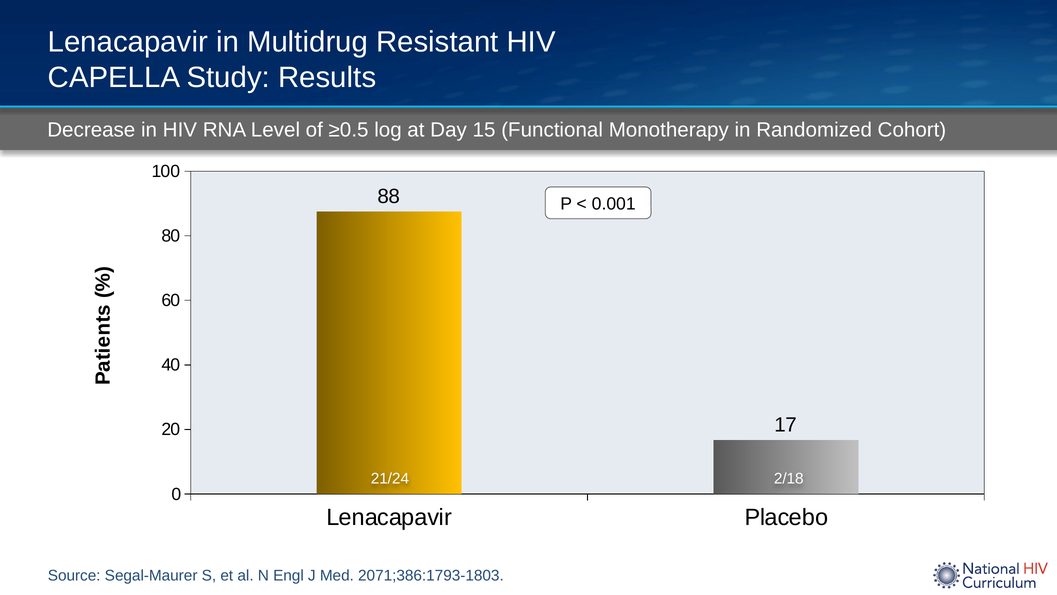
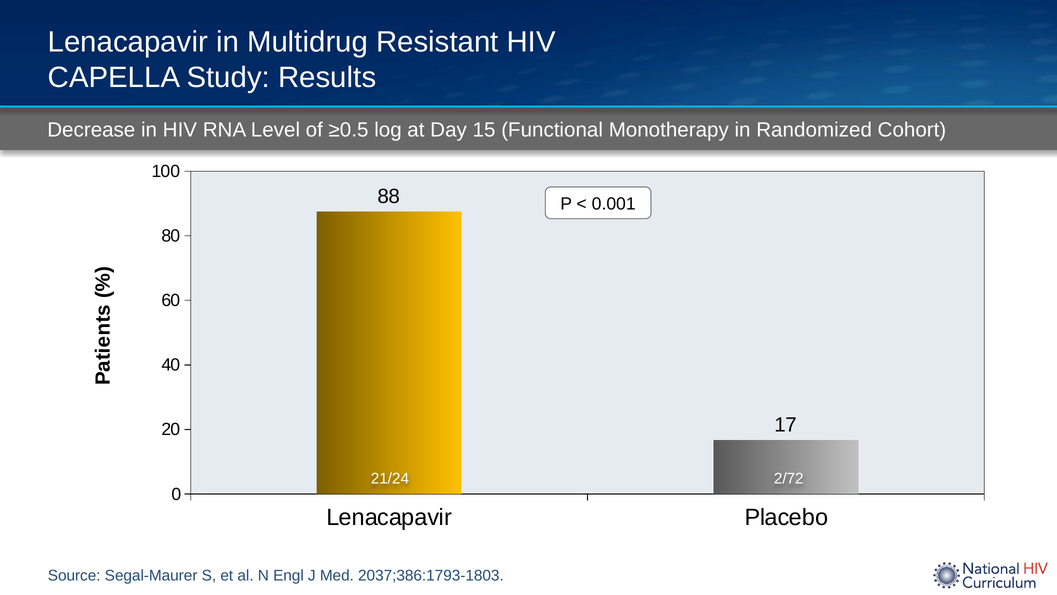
2/18: 2/18 -> 2/72 (789, 478)
2071;386:1793-1803: 2071;386:1793-1803 -> 2037;386:1793-1803 (431, 575)
